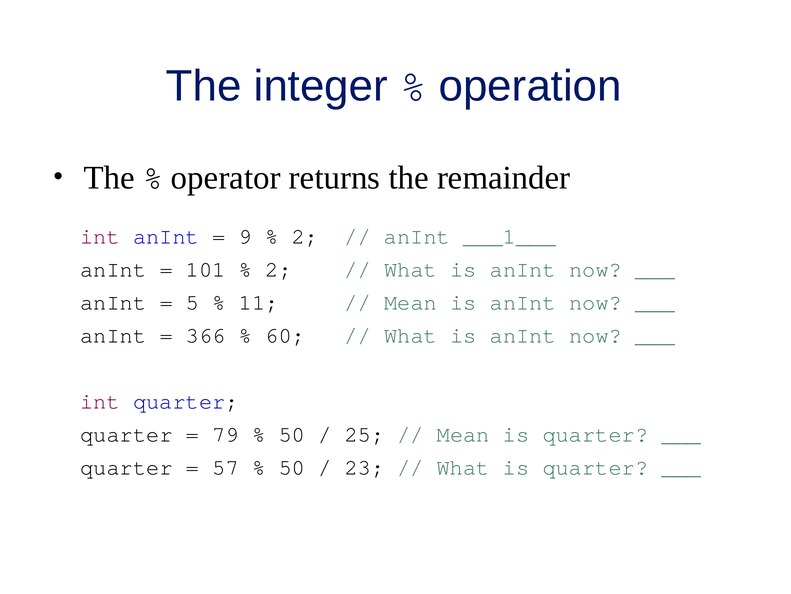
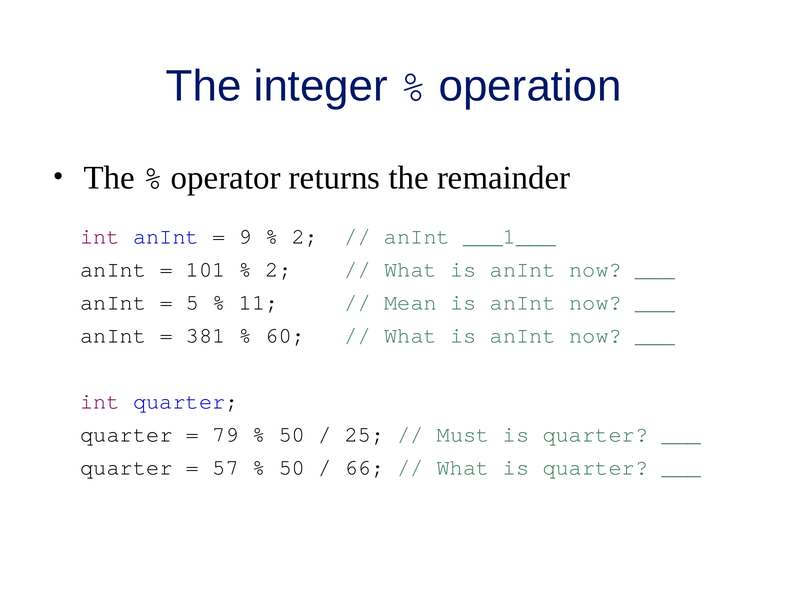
366: 366 -> 381 (206, 335)
Mean: Mean -> Must (463, 434)
23: 23 -> 66 (364, 467)
